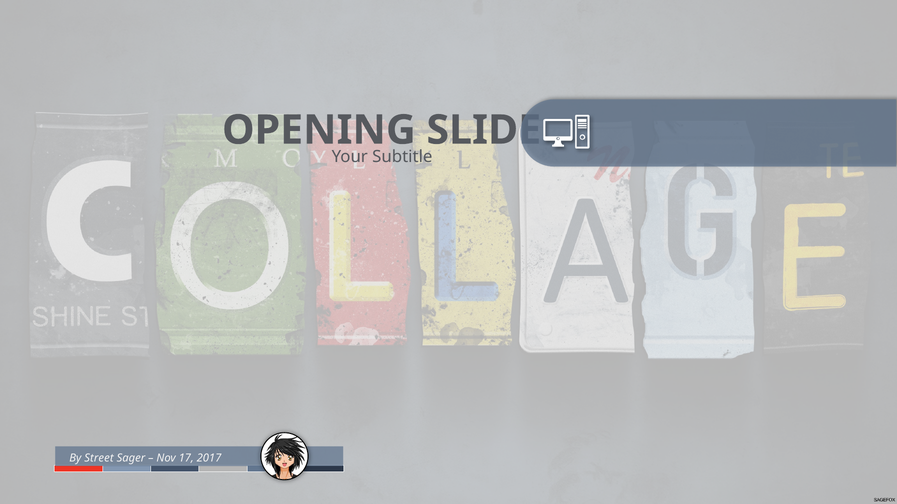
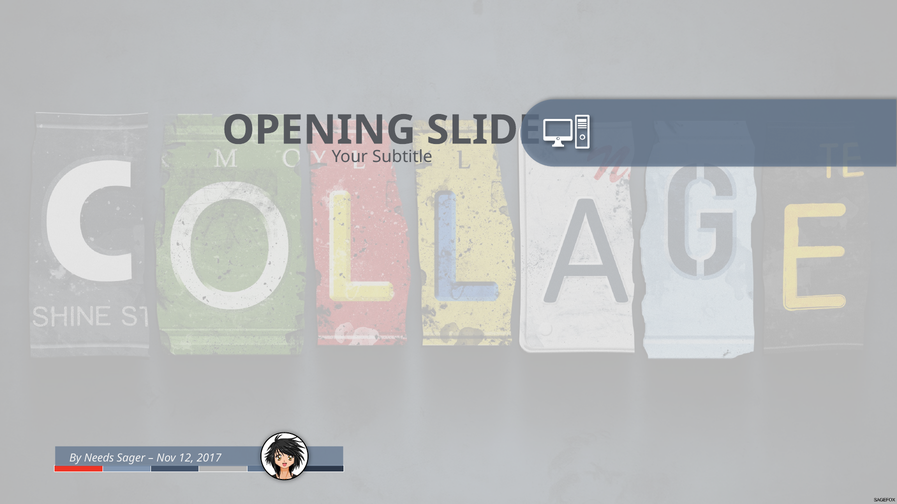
Street: Street -> Needs (99, 459)
17: 17 -> 12 (186, 459)
